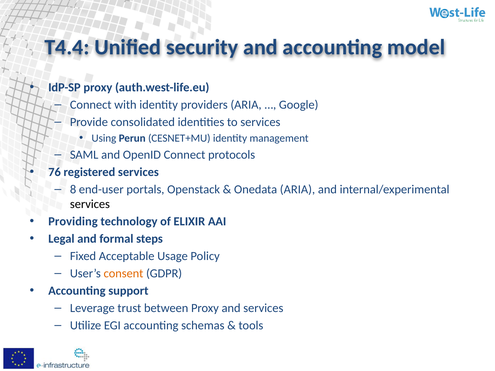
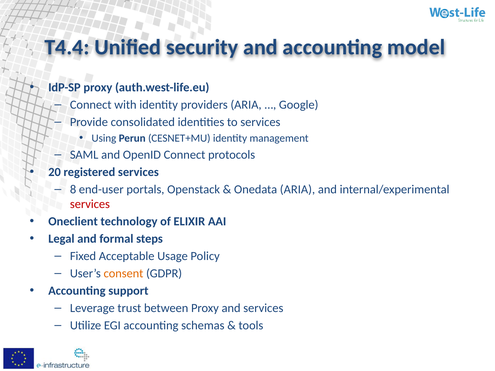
76: 76 -> 20 (55, 172)
services colour: black -> red (90, 204)
Providing: Providing -> Oneclient (73, 222)
